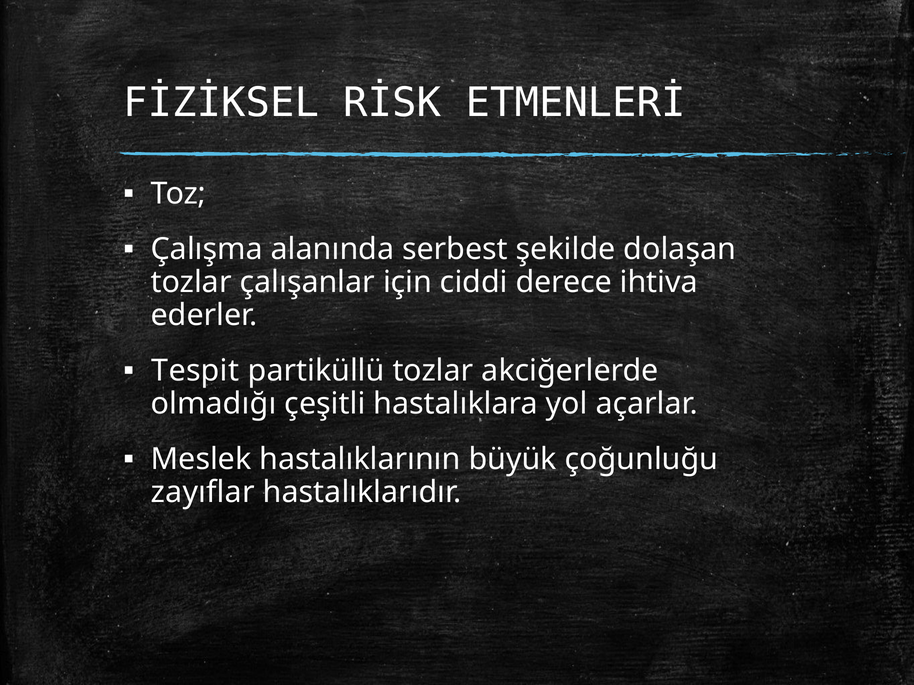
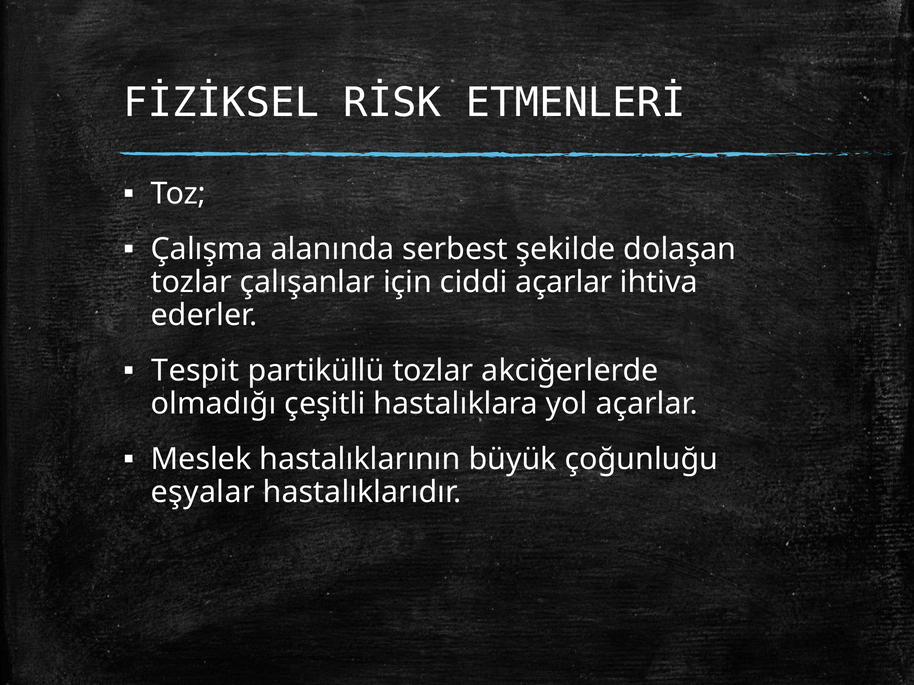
ciddi derece: derece -> açarlar (564, 282)
zayıflar: zayıflar -> eşyalar (203, 493)
